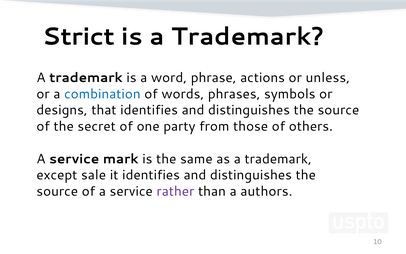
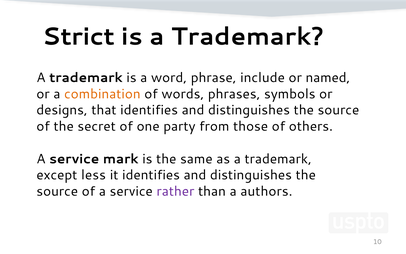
actions: actions -> include (263, 78)
unless: unless -> named (328, 78)
combination colour: blue -> orange (102, 94)
sale: sale -> less (94, 175)
